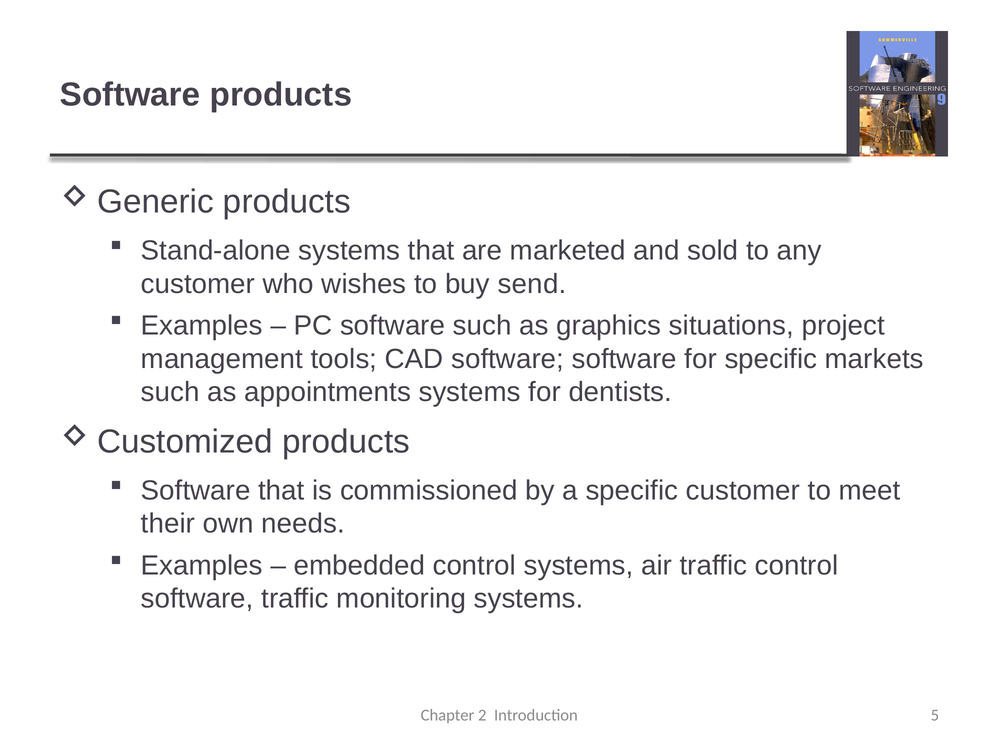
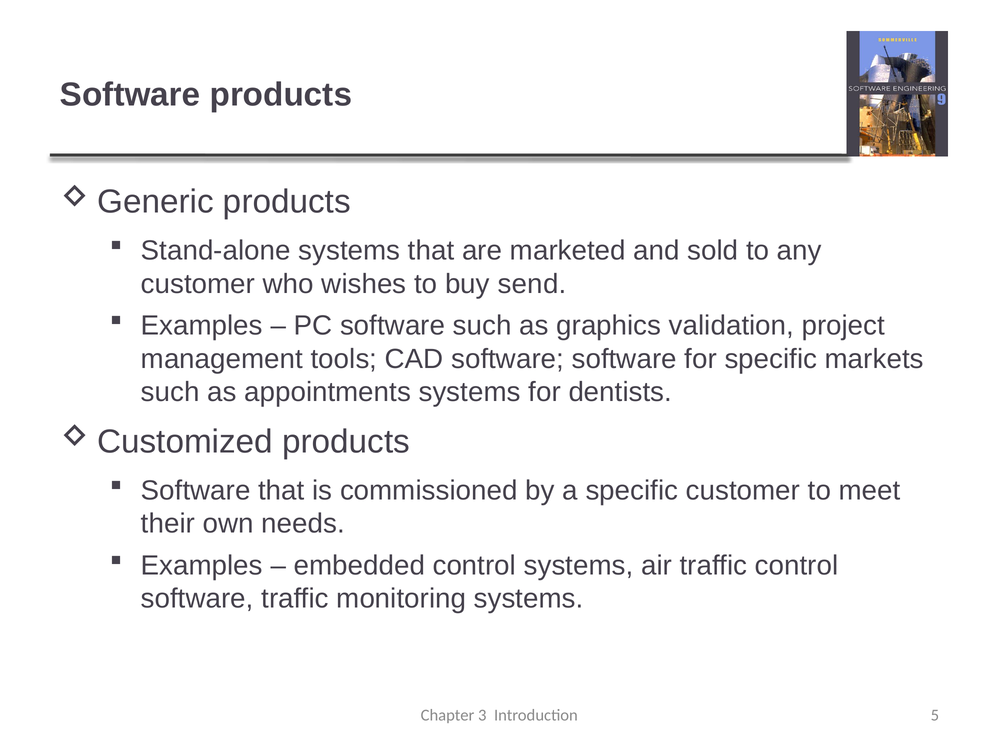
situations: situations -> validation (731, 326)
2: 2 -> 3 (482, 716)
